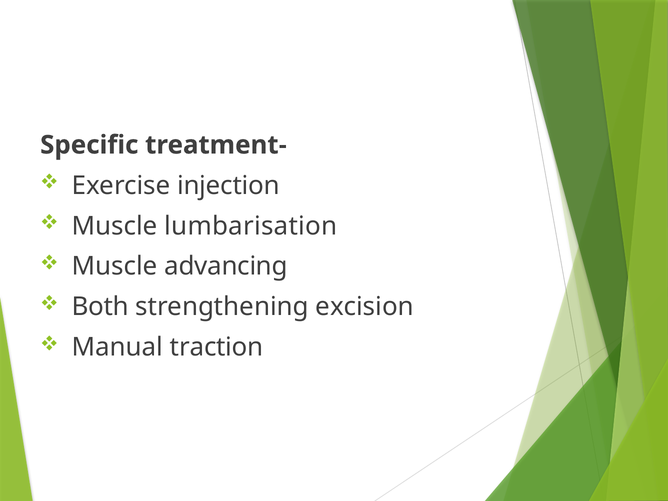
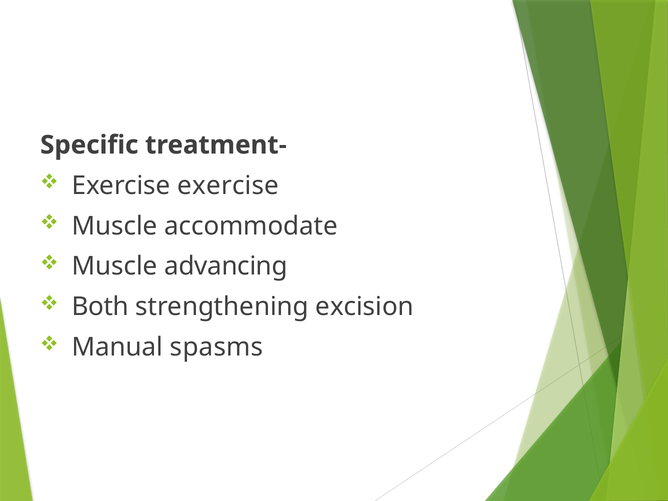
Exercise injection: injection -> exercise (228, 185)
lumbarisation: lumbarisation -> accommodate (251, 226)
traction: traction -> spasms (217, 347)
